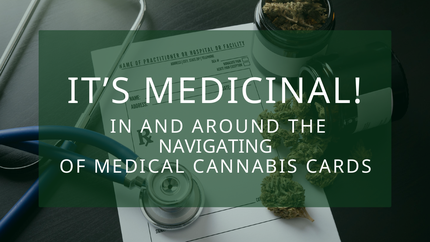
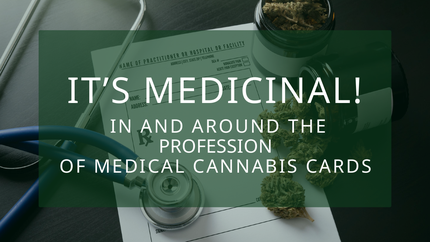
NAVIGATING: NAVIGATING -> PROFESSION (216, 147)
